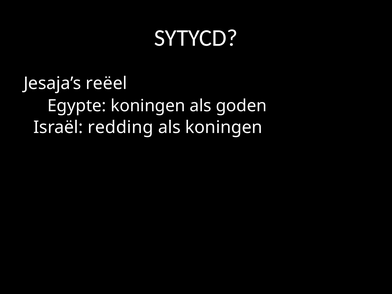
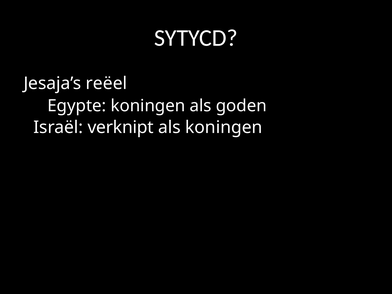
redding: redding -> verknipt (121, 127)
